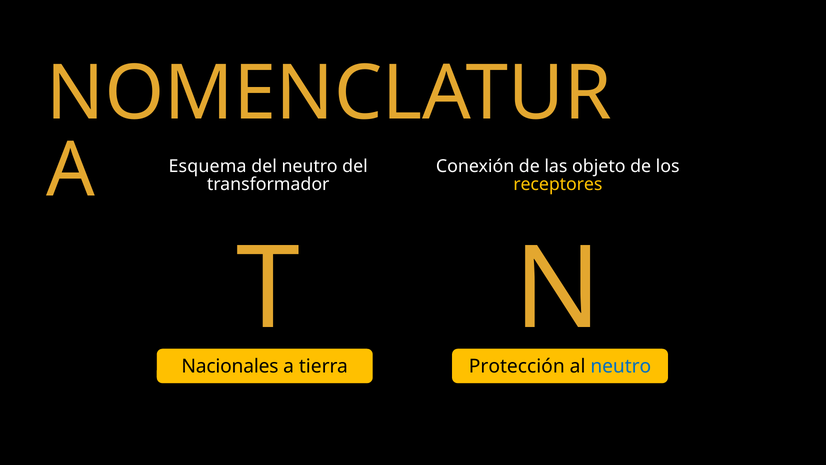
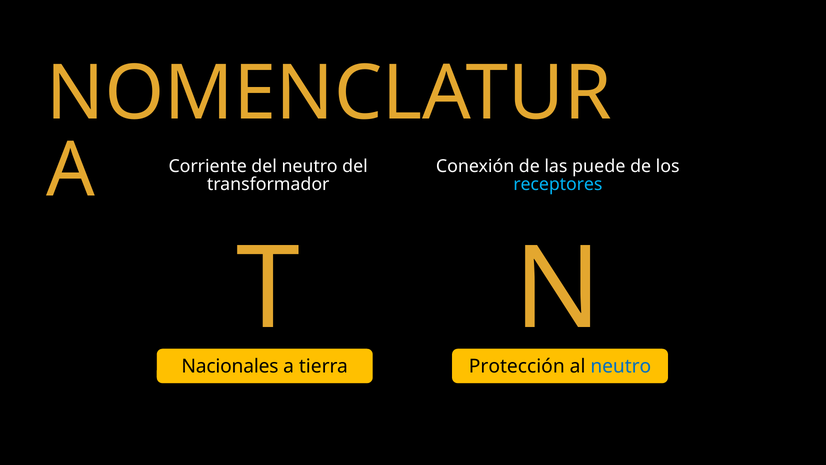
Esquema: Esquema -> Corriente (208, 166)
objeto: objeto -> puede (599, 166)
receptores colour: yellow -> light blue (558, 184)
